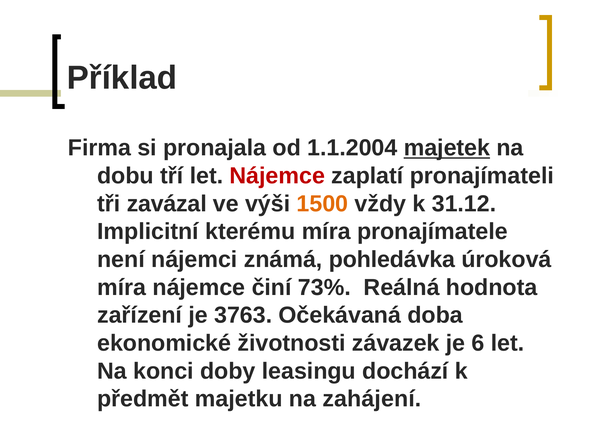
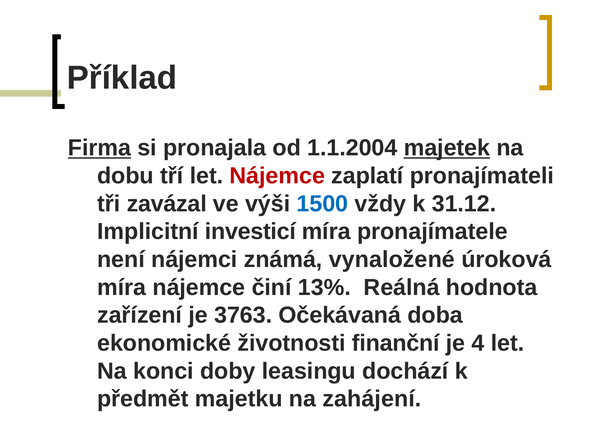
Firma underline: none -> present (99, 148)
1500 colour: orange -> blue (322, 204)
kterému: kterému -> investicí (250, 232)
pohledávka: pohledávka -> vynaložené (392, 259)
73%: 73% -> 13% (324, 287)
závazek: závazek -> finanční (396, 343)
6: 6 -> 4 (478, 343)
